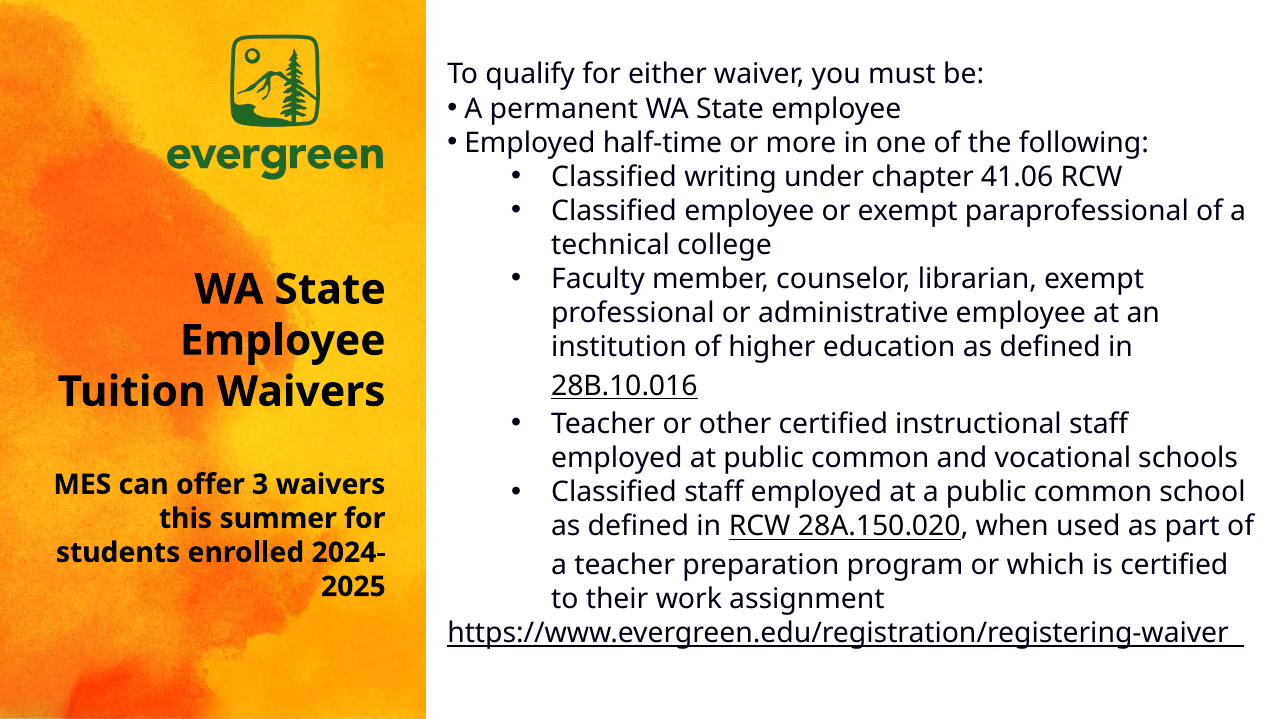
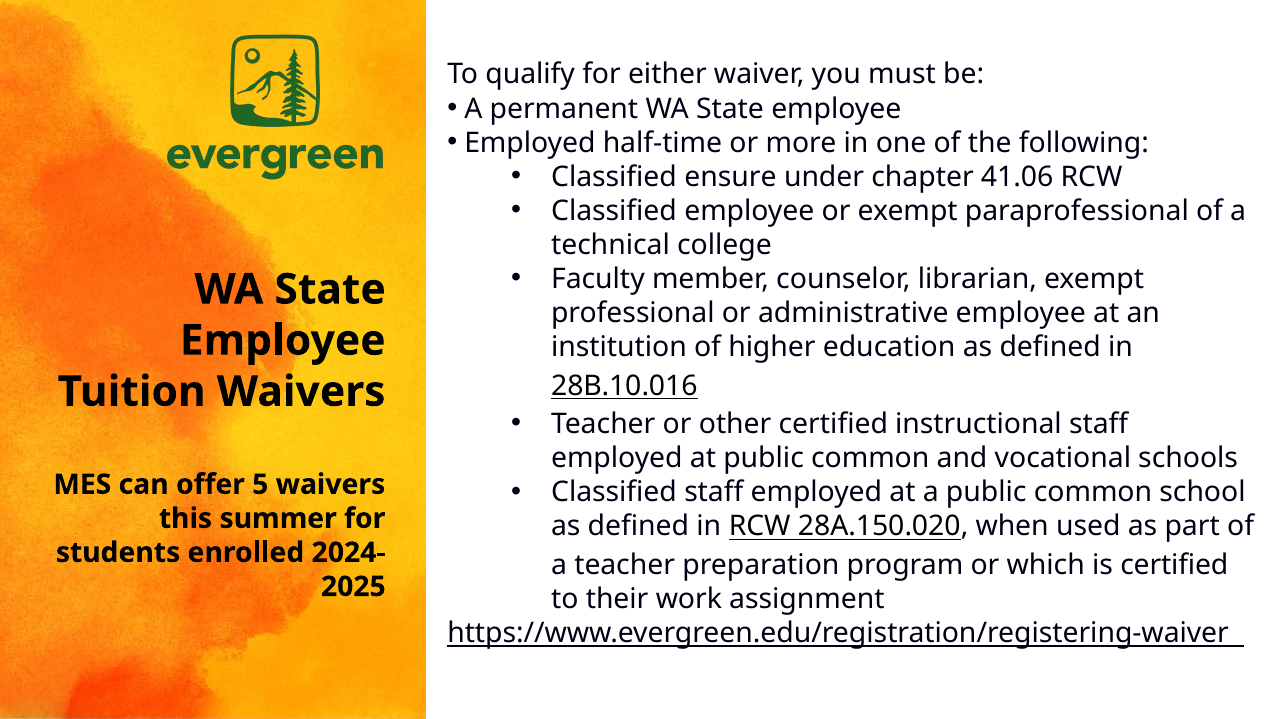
writing: writing -> ensure (730, 177)
3: 3 -> 5 (260, 484)
